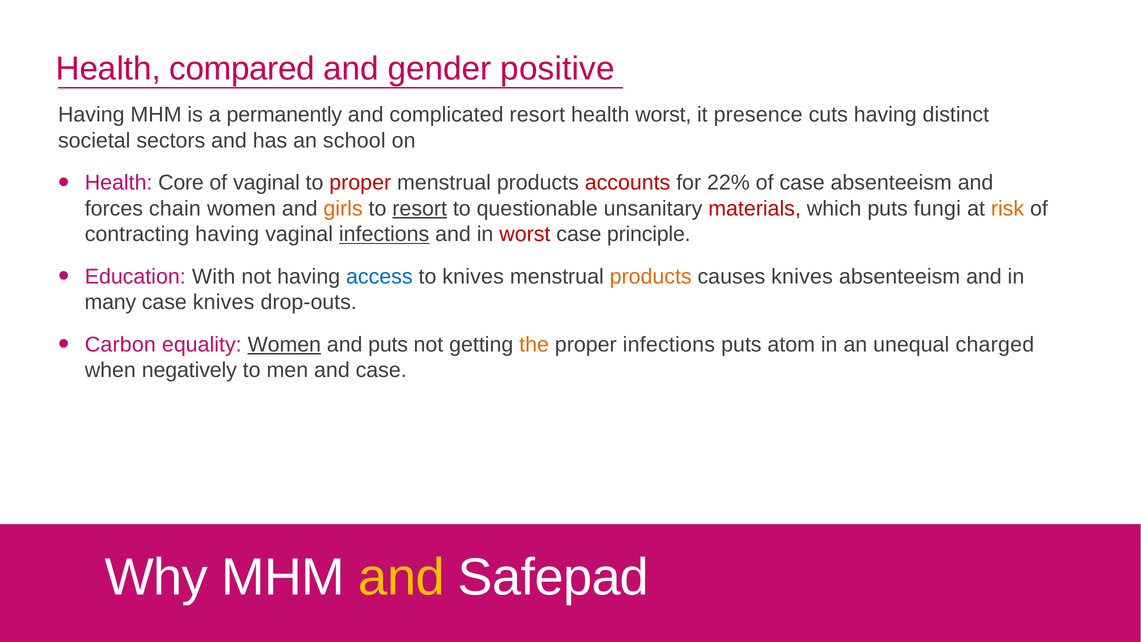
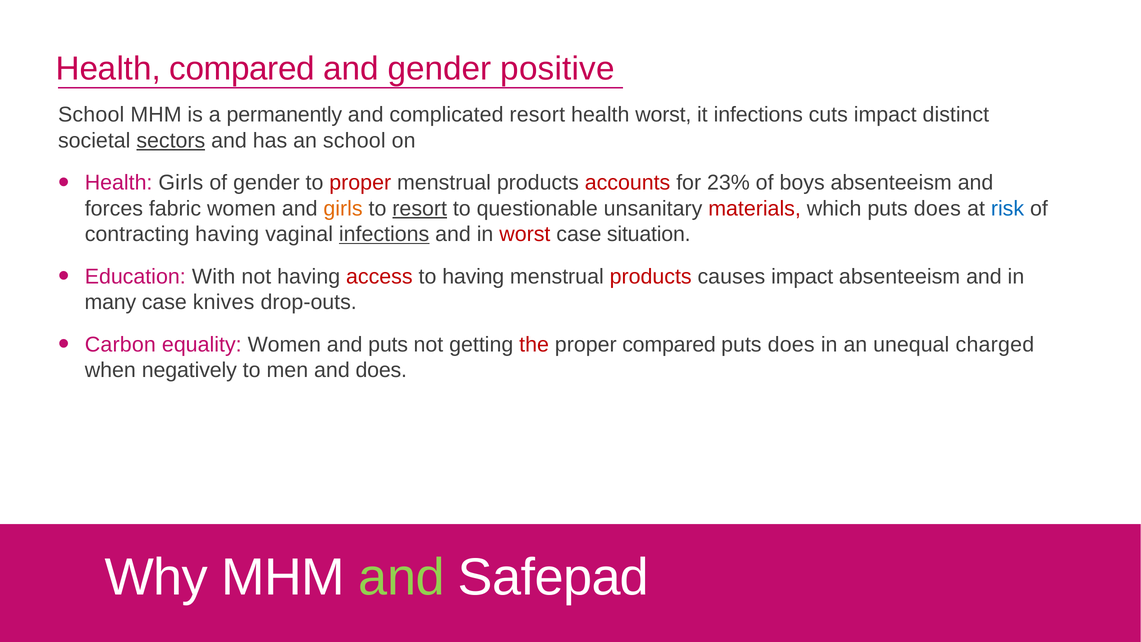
Having: Having -> School (91, 115)
it presence: presence -> infections (758, 115)
cuts having: having -> impact (885, 115)
sectors underline: none -> present (171, 141)
Health Core: Core -> Girls (181, 183)
of vaginal: vaginal -> gender (266, 183)
22%: 22% -> 23% (728, 183)
of case: case -> boys (802, 183)
chain: chain -> fabric (175, 209)
which puts fungi: fungi -> does (937, 209)
risk colour: orange -> blue (1008, 209)
principle: principle -> situation (649, 234)
access colour: blue -> red (379, 277)
to knives: knives -> having (473, 277)
products colour: orange -> red (651, 277)
causes knives: knives -> impact (802, 277)
Women underline: present -> none (284, 345)
the colour: orange -> red (534, 345)
proper infections: infections -> compared (669, 345)
atom: atom -> does (791, 345)
and case: case -> does (381, 370)
and colour: yellow -> light green (402, 578)
